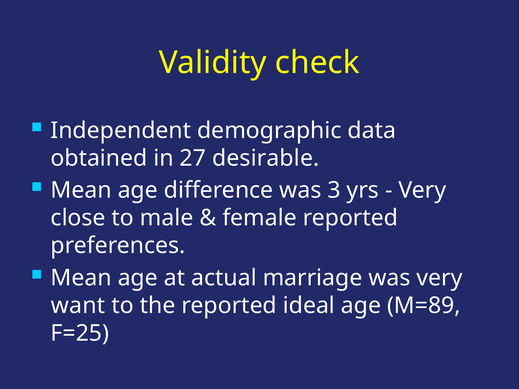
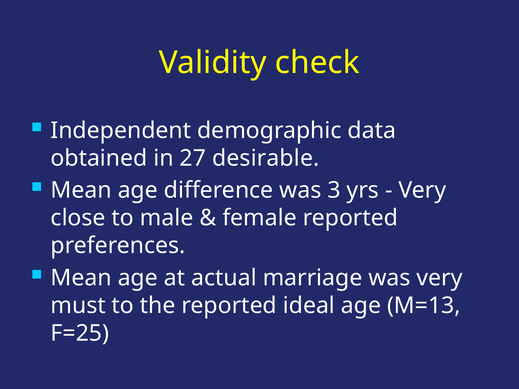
want: want -> must (78, 306)
M=89: M=89 -> M=13 (424, 306)
